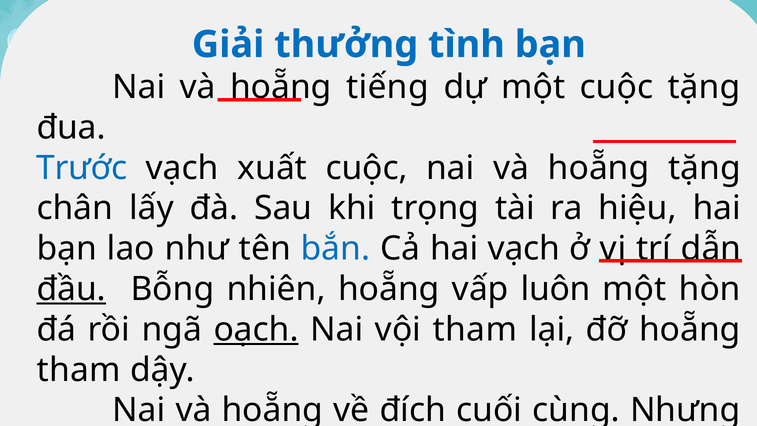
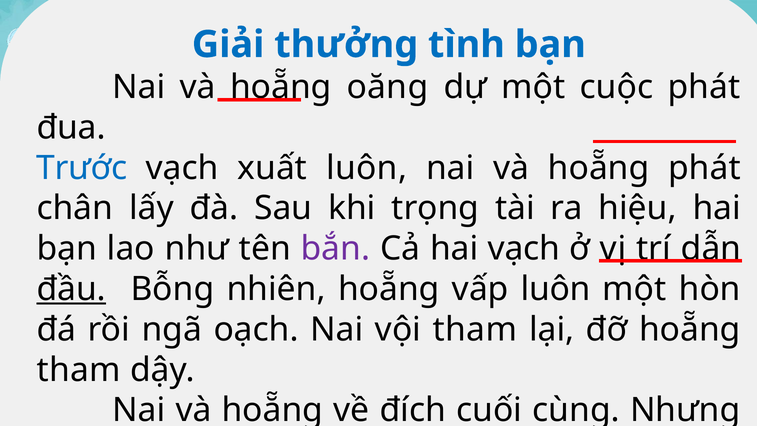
tiếng: tiếng -> oăng (387, 87)
cuộc tặng: tặng -> phát (704, 87)
xuất cuộc: cuộc -> luôn (367, 168)
hoẵng tặng: tặng -> phát (704, 168)
bắn colour: blue -> purple (335, 249)
oạch underline: present -> none (256, 329)
